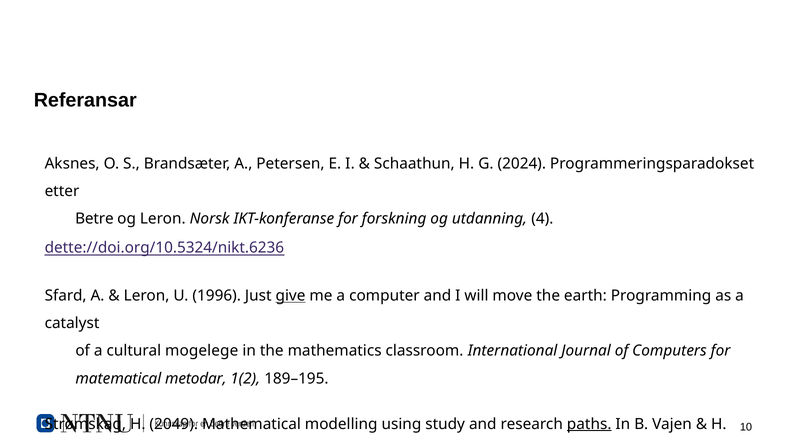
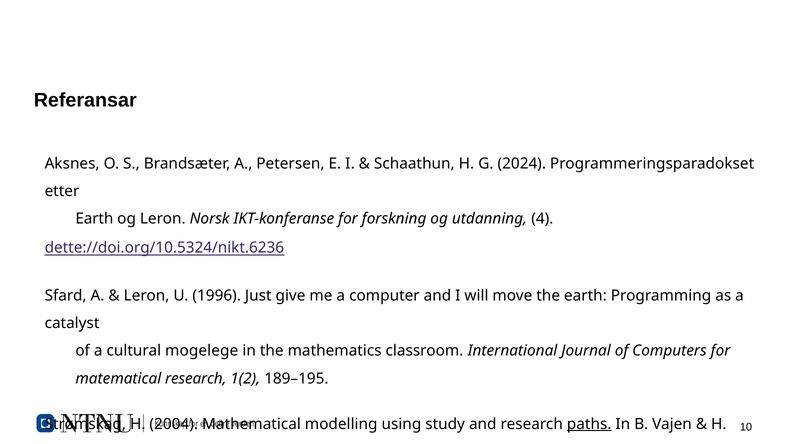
Betre: Betre -> Earth (94, 219)
give underline: present -> none (291, 296)
matematical metodar: metodar -> research (196, 378)
2049: 2049 -> 2004 (174, 424)
